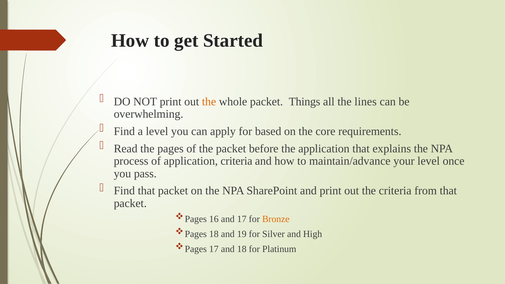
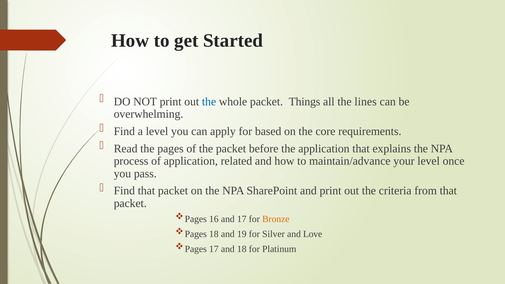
the colour: orange -> blue (209, 102)
application criteria: criteria -> related (236, 161)
High: High -> Love (313, 234)
